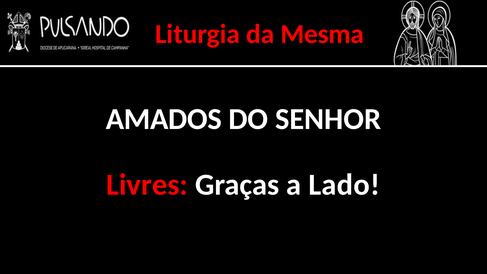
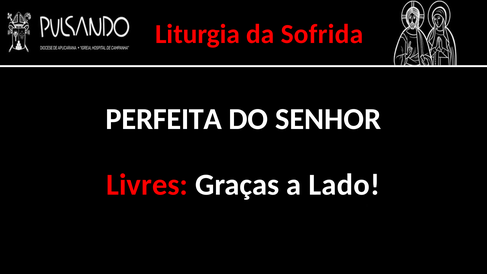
Mesma: Mesma -> Sofrida (322, 34)
AMADOS: AMADOS -> PERFEITA (164, 119)
